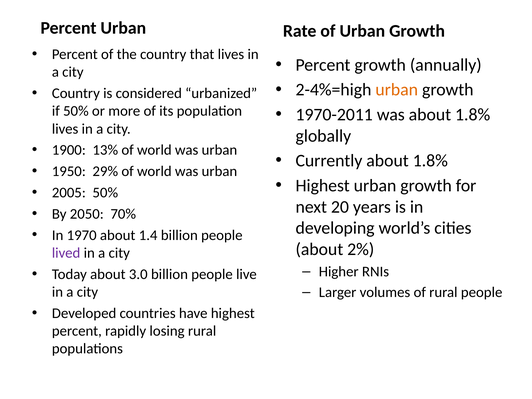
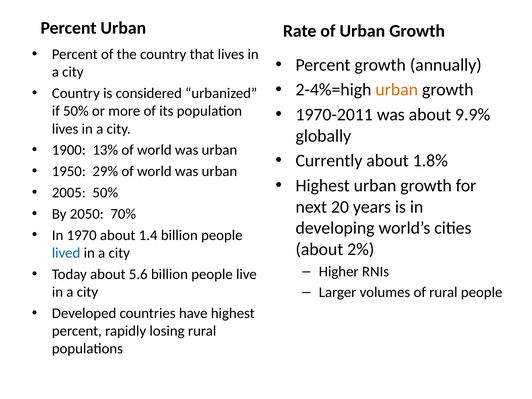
was about 1.8%: 1.8% -> 9.9% (473, 115)
lived colour: purple -> blue (66, 253)
3.0: 3.0 -> 5.6 (138, 274)
